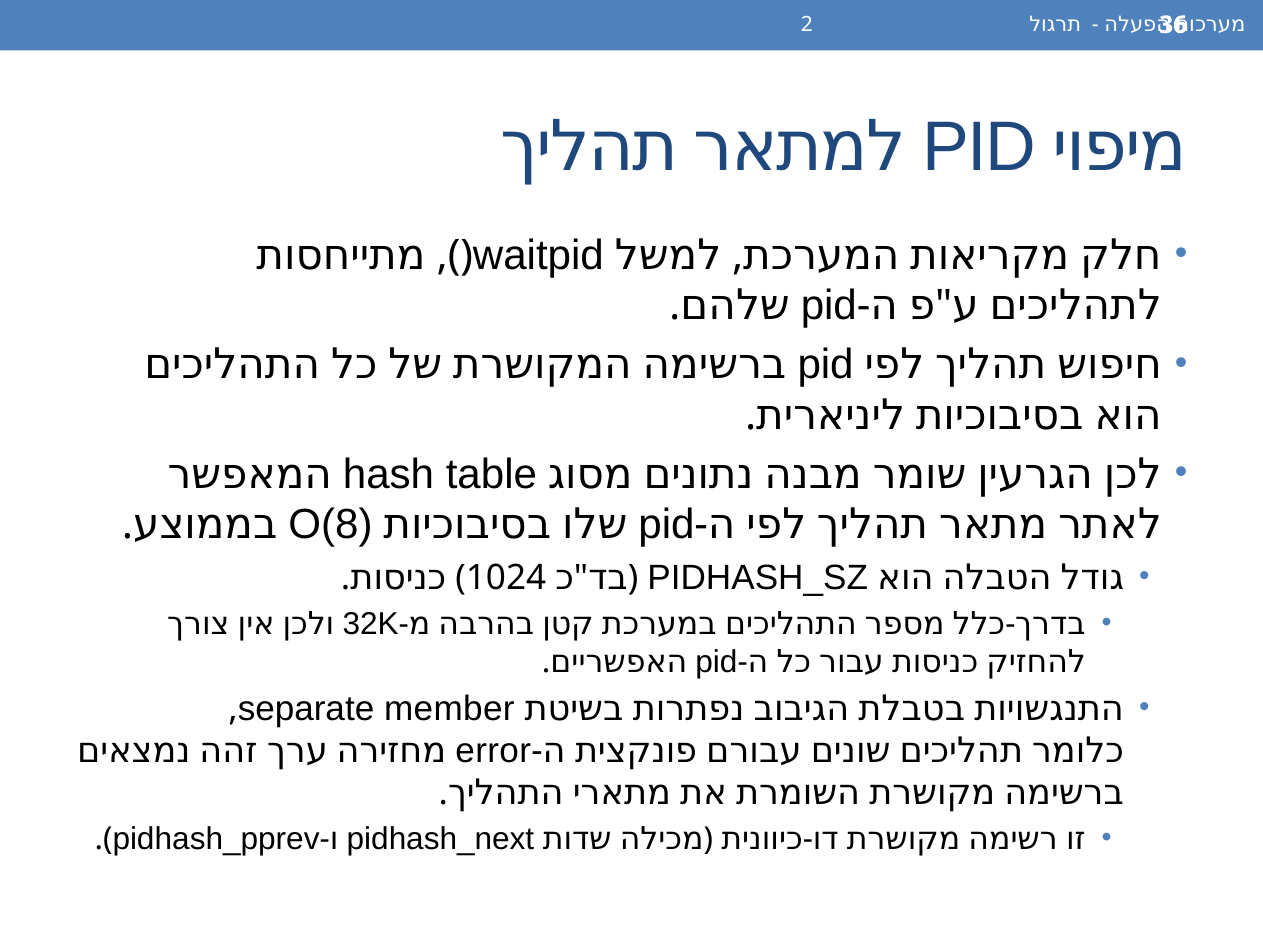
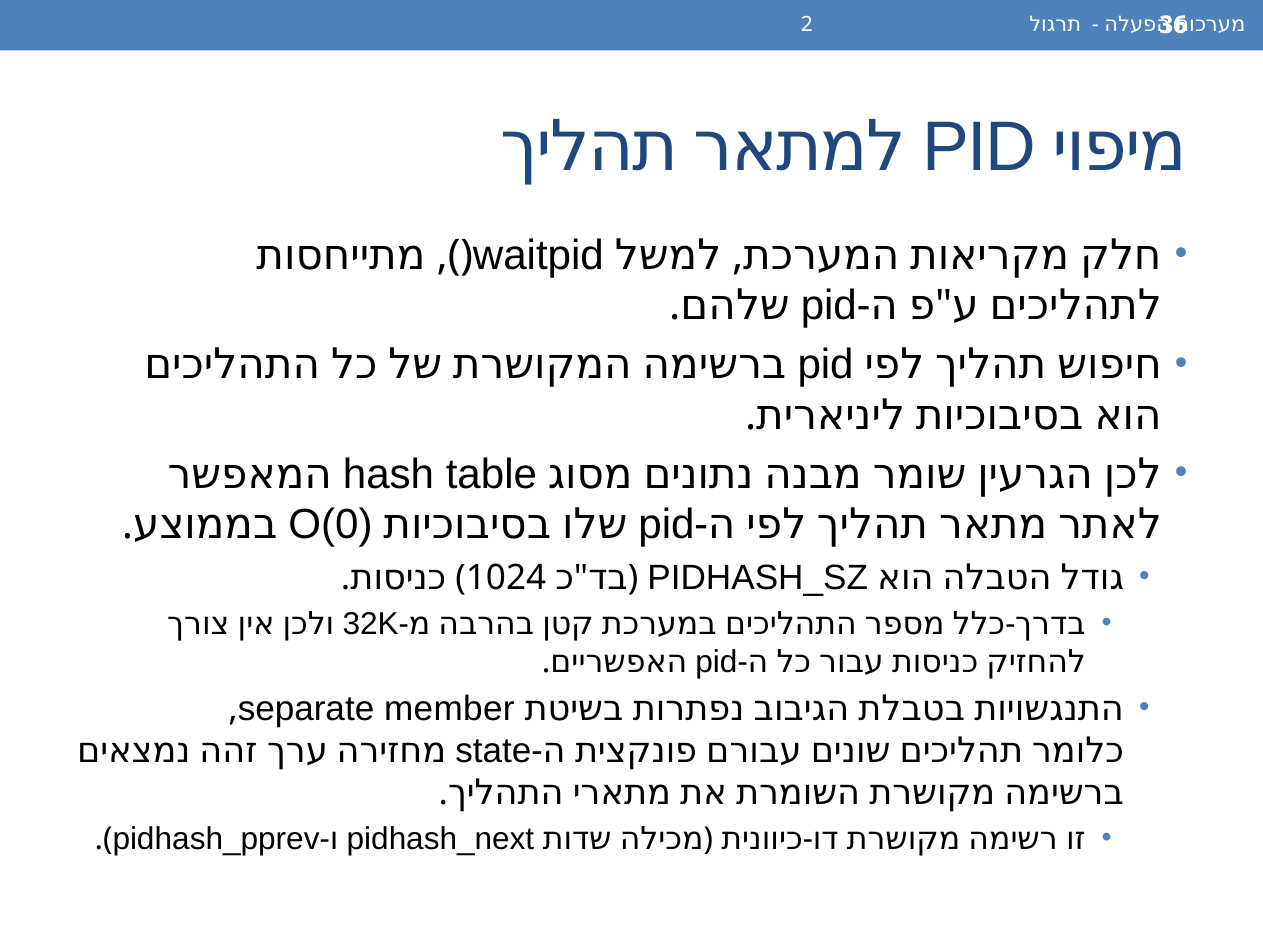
O(8: O(8 -> O(0 (330, 525)
error: error -> state (493, 751)
